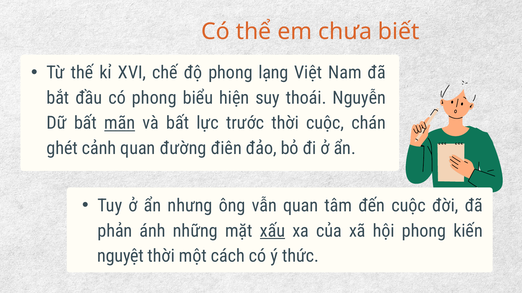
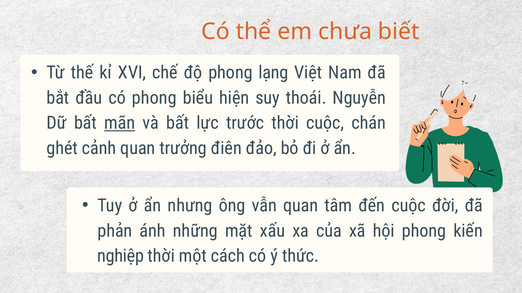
đường: đường -> trưởng (183, 149)
xấu underline: present -> none (272, 231)
nguyệt: nguyệt -> nghiệp (121, 256)
